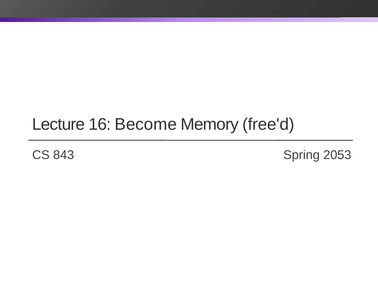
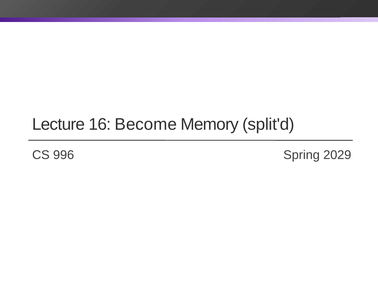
free'd: free'd -> split'd (268, 124)
843: 843 -> 996 (64, 155)
2053: 2053 -> 2029 (337, 155)
